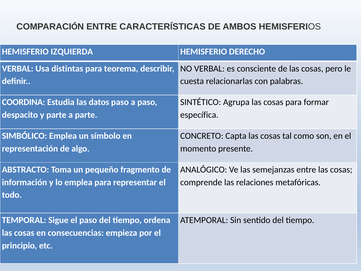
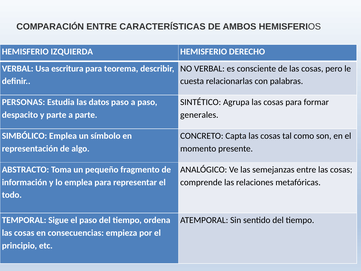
distintas: distintas -> escritura (67, 68)
COORDINA: COORDINA -> PERSONAS (23, 102)
específica: específica -> generales (199, 115)
